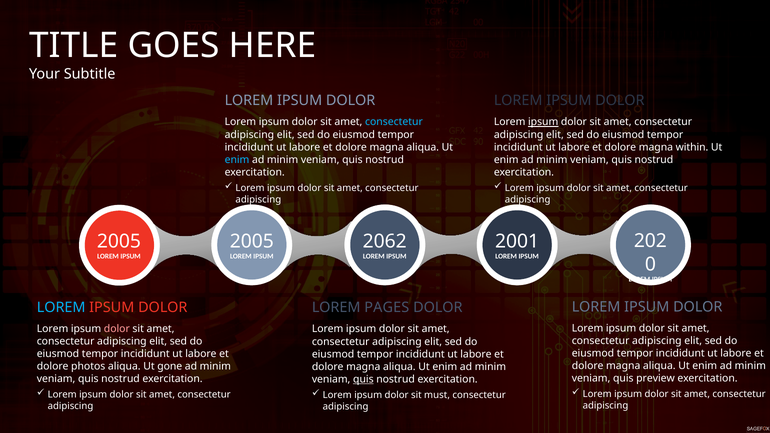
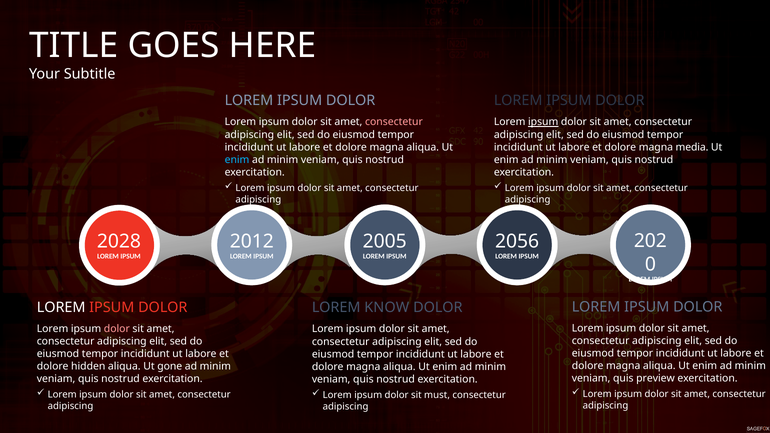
consectetur colour: light blue -> pink (394, 122)
within: within -> media (692, 147)
2005: 2005 -> 2028 (119, 242)
2005: 2005 -> 2012 (252, 242)
2062: 2062 -> 2005 (385, 242)
2001: 2001 -> 2056 (517, 242)
LOREM colour: light blue -> white (61, 307)
PAGES: PAGES -> KNOW (387, 308)
photos: photos -> hidden (88, 366)
quis underline: present -> none (363, 379)
